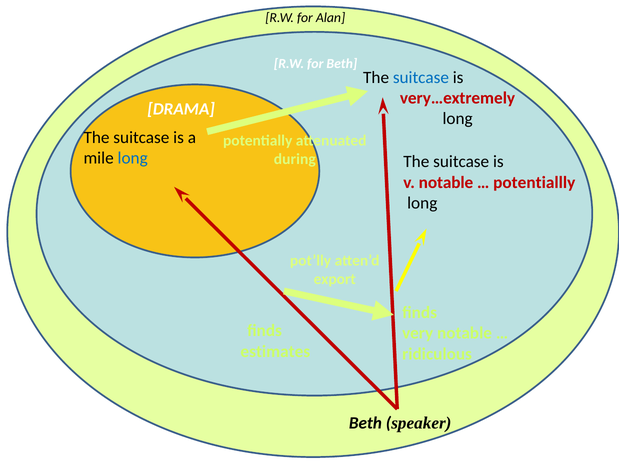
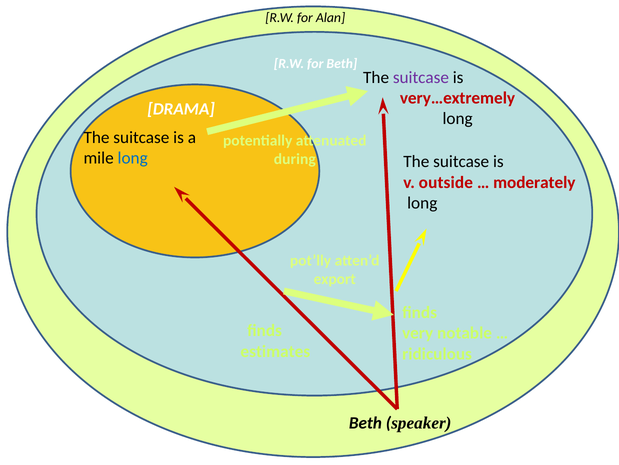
suitcase colour: blue -> purple (421, 77)
v notable: notable -> outside (446, 182)
potentiallly: potentiallly -> moderately (534, 182)
